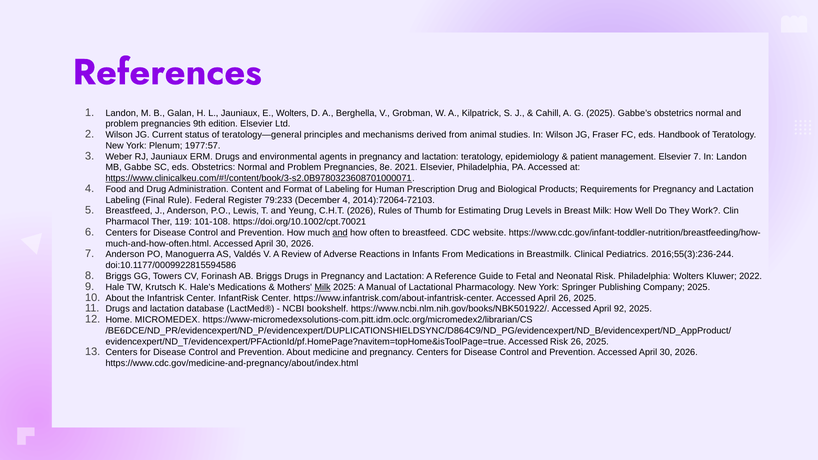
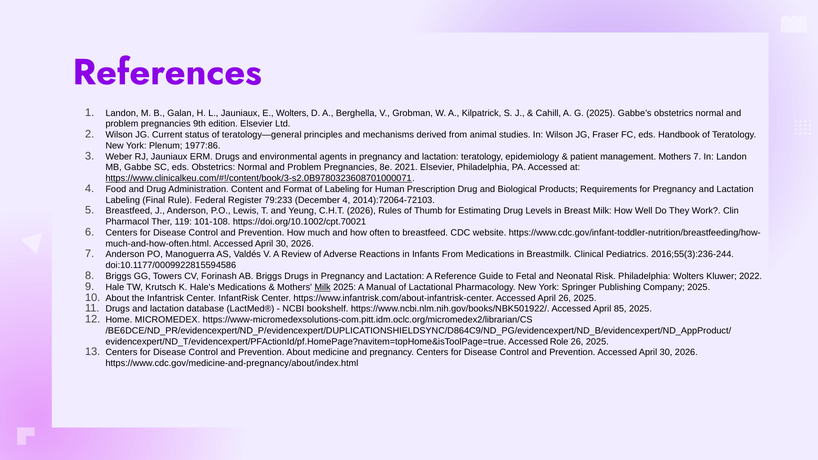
1977:57: 1977:57 -> 1977:86 (203, 146)
management Elsevier: Elsevier -> Mothers (675, 157)
and underline: present -> none (340, 233)
92: 92 -> 85 (620, 309)
Accessed Risk: Risk -> Role (559, 342)
